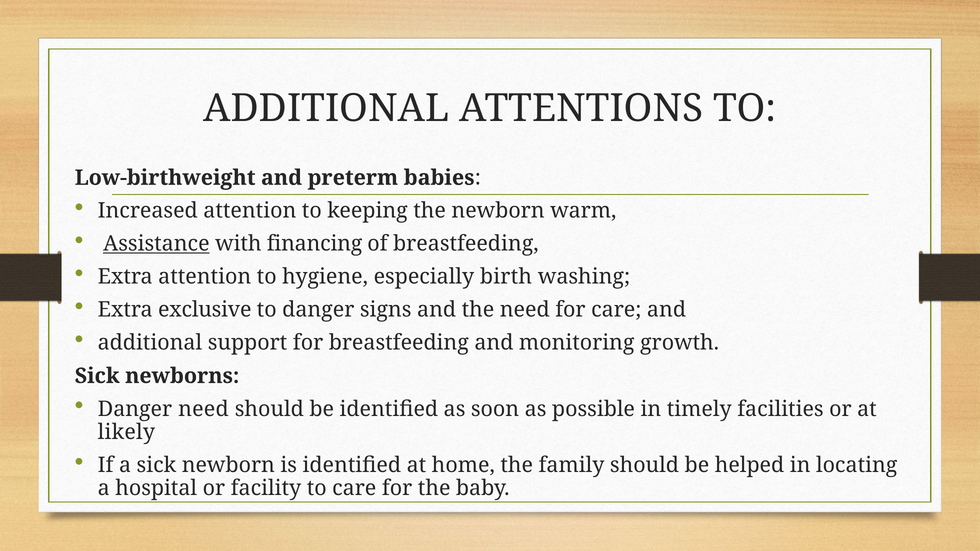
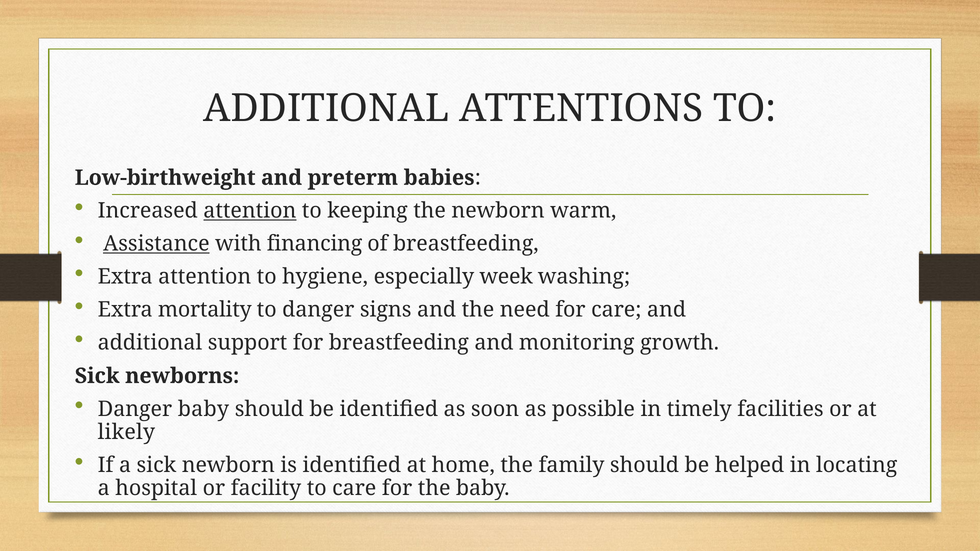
attention underline: none -> present (250, 211)
birth: birth -> week (506, 277)
exclusive: exclusive -> mortality (205, 310)
Danger need: need -> baby (203, 409)
